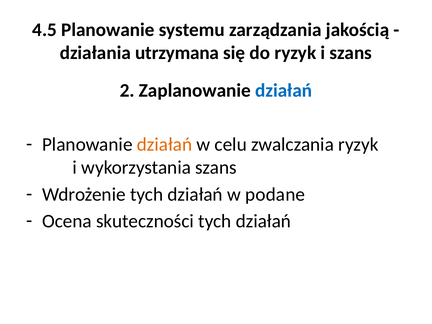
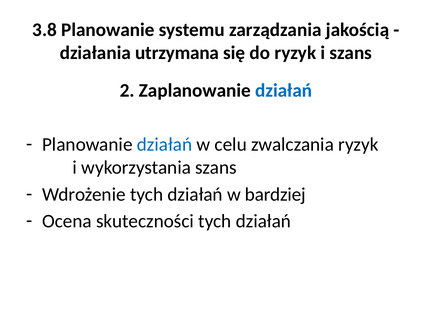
4.5: 4.5 -> 3.8 (45, 30)
działań colour: orange -> blue (165, 144)
podane: podane -> bardziej (275, 194)
